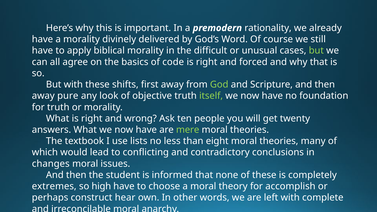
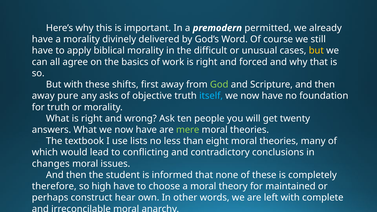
rationality: rationality -> permitted (268, 28)
but colour: light green -> yellow (316, 51)
code: code -> work (173, 62)
look: look -> asks (109, 96)
itself colour: light green -> light blue (211, 96)
extremes: extremes -> therefore (54, 186)
accomplish: accomplish -> maintained (290, 186)
